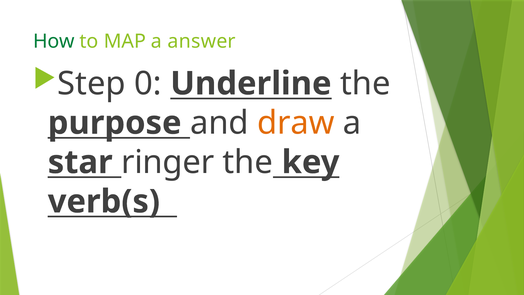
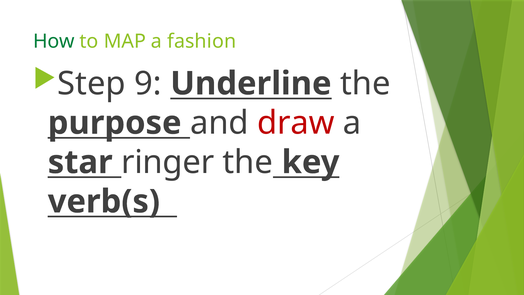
answer: answer -> fashion (202, 41)
0: 0 -> 9 (148, 84)
draw colour: orange -> red (296, 123)
